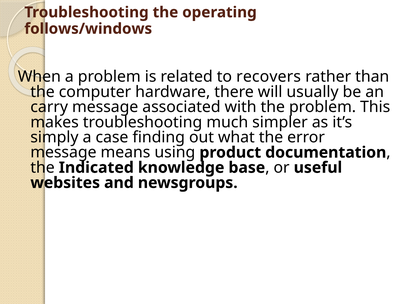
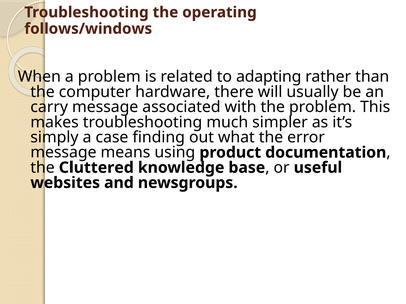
recovers: recovers -> adapting (269, 77)
Indicated: Indicated -> Cluttered (96, 168)
